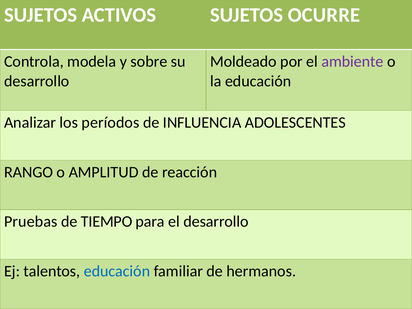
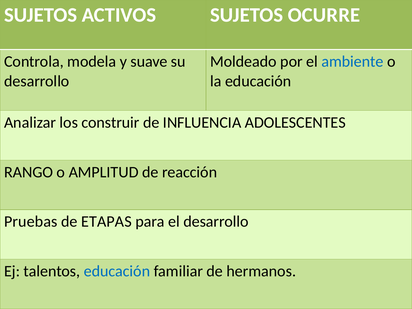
sobre: sobre -> suave (149, 62)
ambiente colour: purple -> blue (353, 62)
períodos: períodos -> construir (111, 122)
TIEMPO: TIEMPO -> ETAPAS (106, 222)
